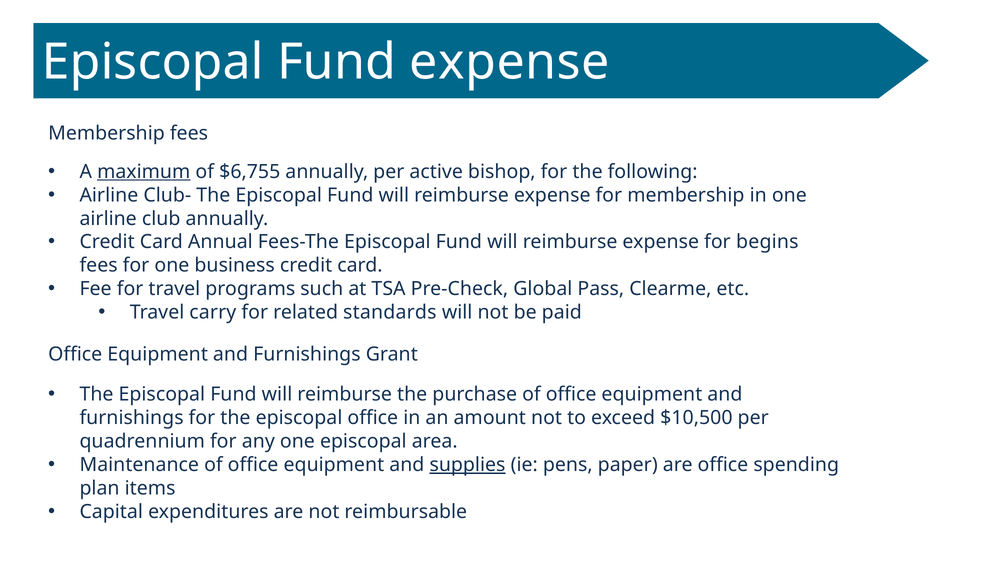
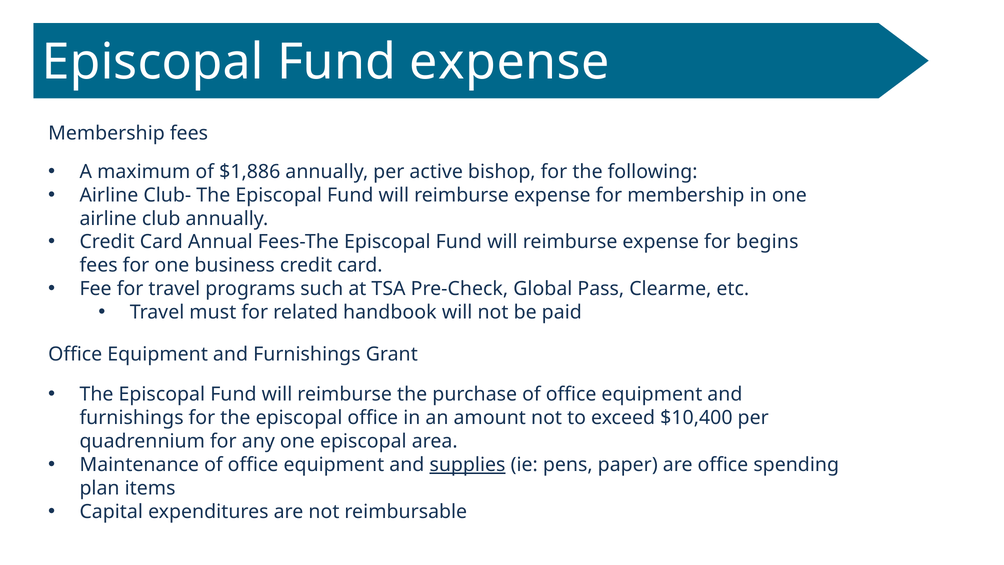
maximum underline: present -> none (144, 172)
$6,755: $6,755 -> $1,886 (250, 172)
carry: carry -> must (213, 312)
standards: standards -> handbook (390, 312)
$10,500: $10,500 -> $10,400 (696, 418)
